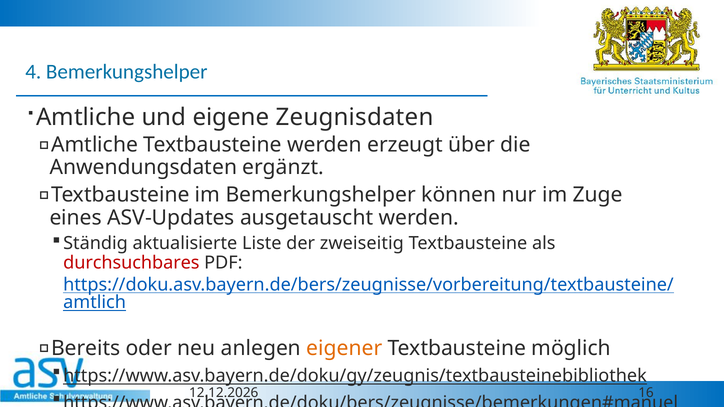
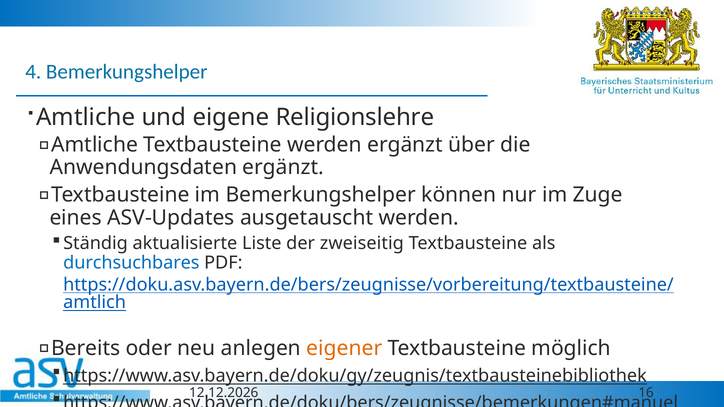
Zeugnisdaten: Zeugnisdaten -> Religionslehre (355, 117)
werden erzeugt: erzeugt -> ergänzt (405, 145)
durchsuchbares colour: red -> blue (131, 263)
